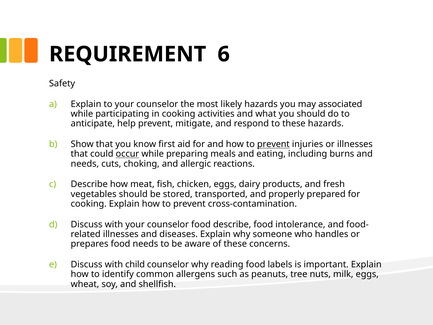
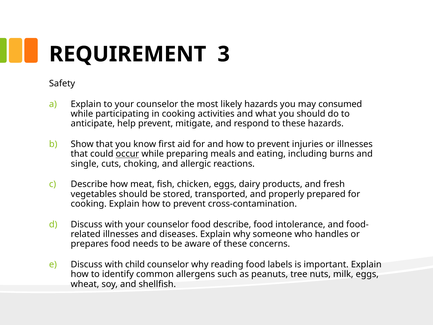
6: 6 -> 3 (224, 54)
associated: associated -> consumed (340, 104)
prevent underline: present -> none (273, 144)
needs: needs -> single (85, 164)
